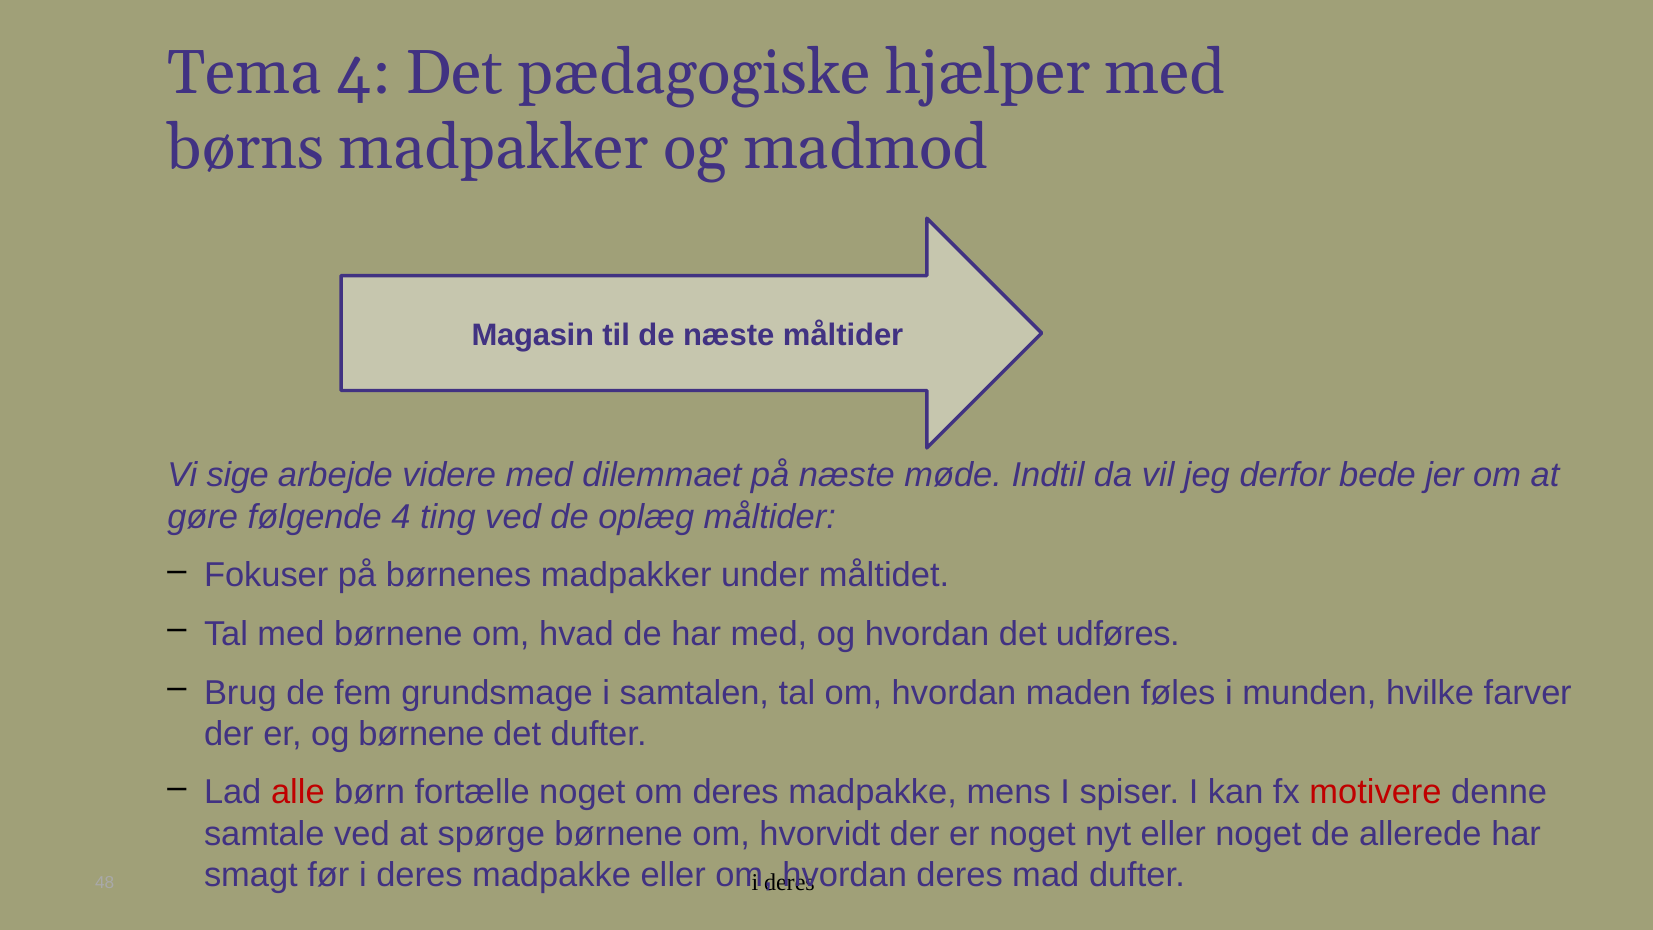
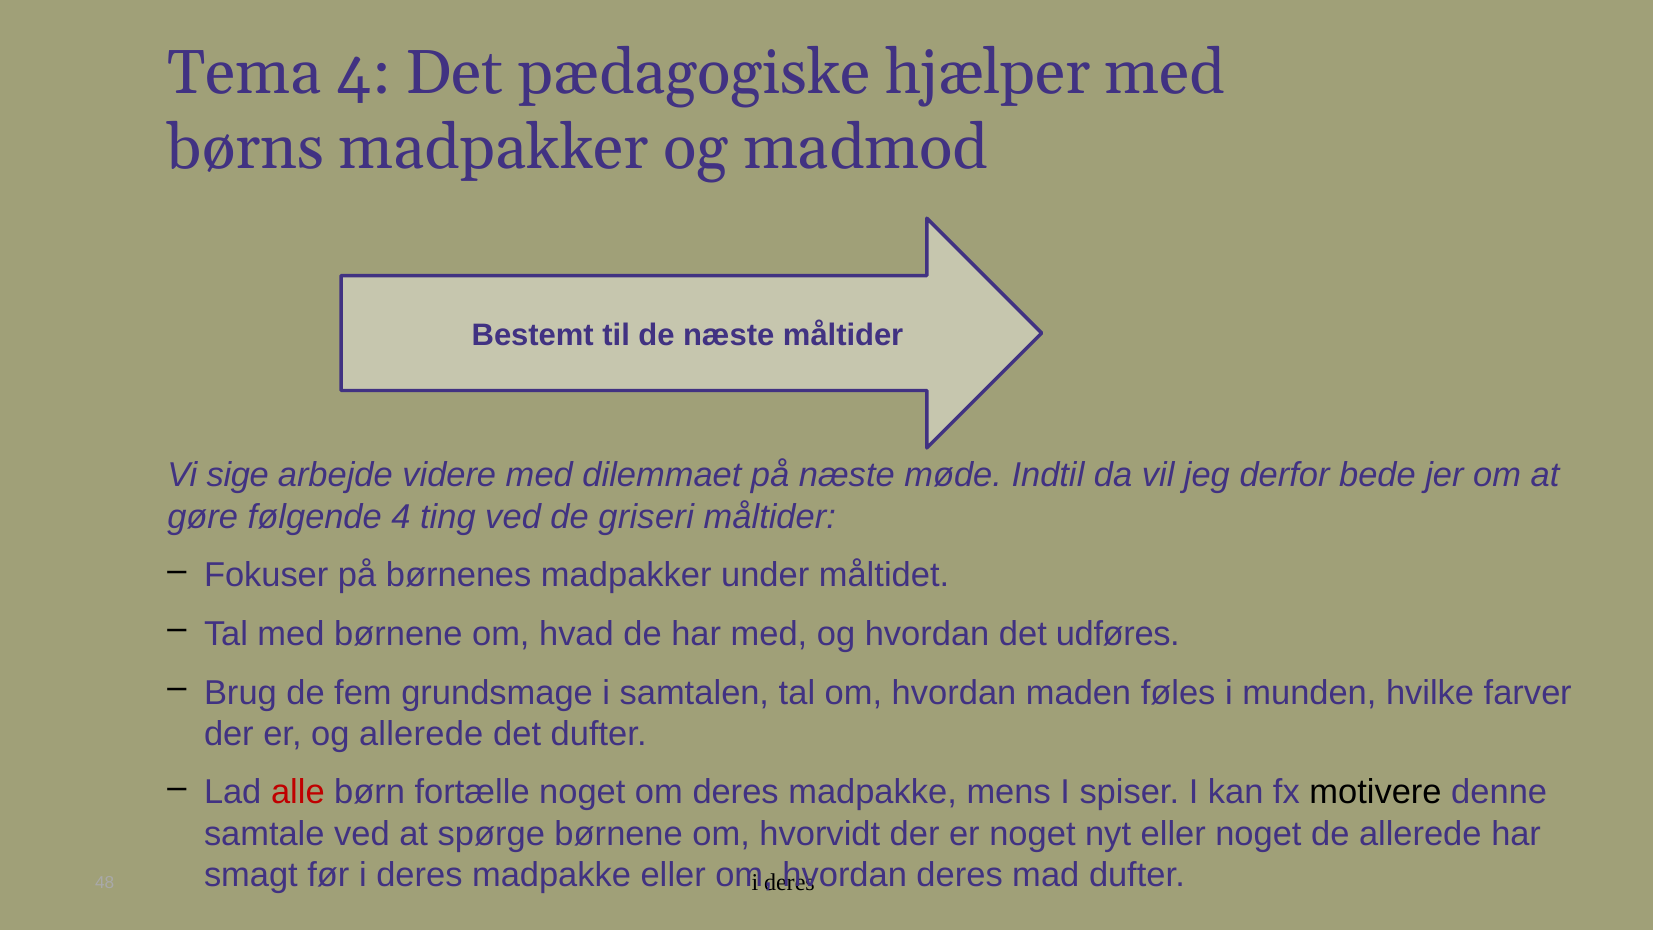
Magasin: Magasin -> Bestemt (533, 335)
oplæg: oplæg -> griseri (646, 517)
og børnene: børnene -> allerede (421, 734)
motivere colour: red -> black (1376, 792)
